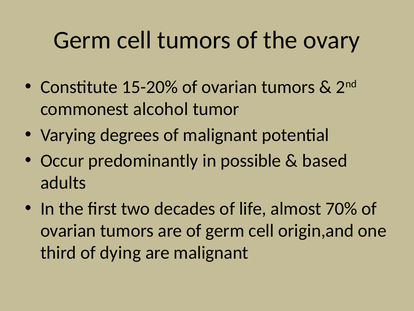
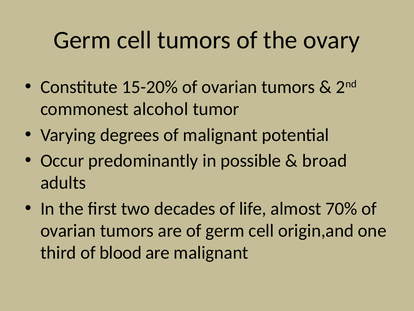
based: based -> broad (325, 160)
dying: dying -> blood (121, 252)
